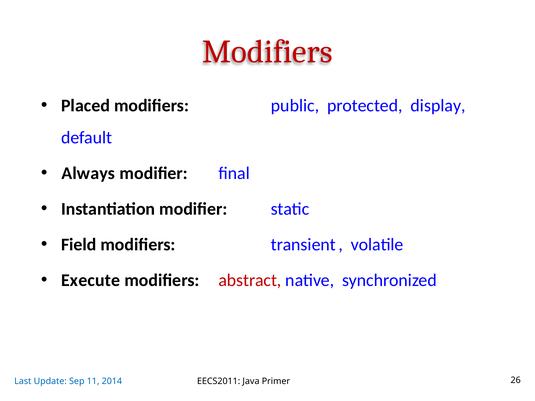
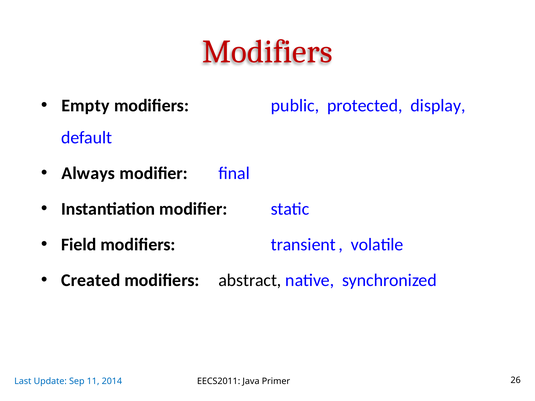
Placed: Placed -> Empty (85, 106)
Execute: Execute -> Created (91, 280)
abstract colour: red -> black (250, 280)
